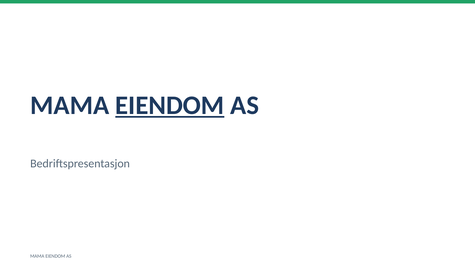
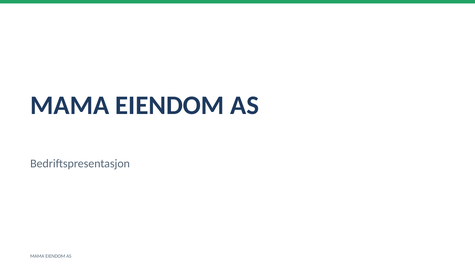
EIENDOM underline: present -> none (170, 105)
